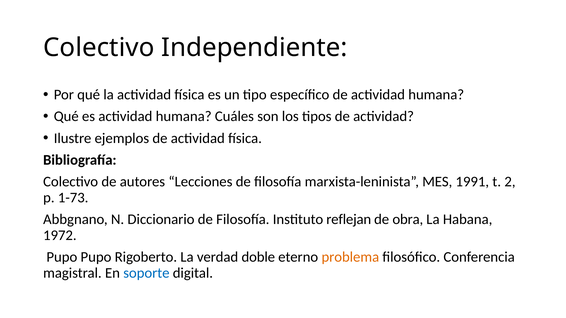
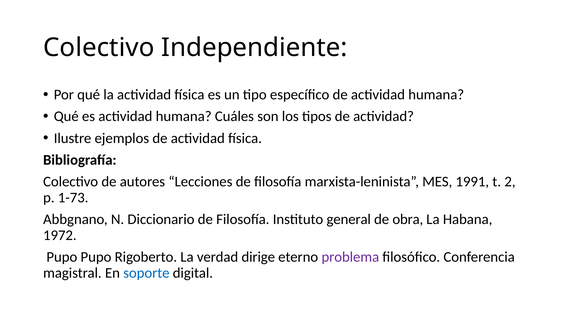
reflejan: reflejan -> general (349, 220)
doble: doble -> dirige (258, 257)
problema colour: orange -> purple (350, 257)
